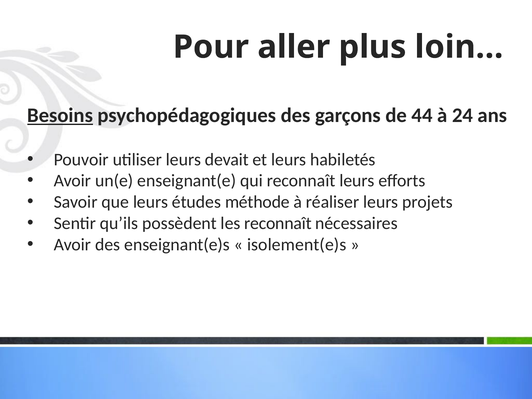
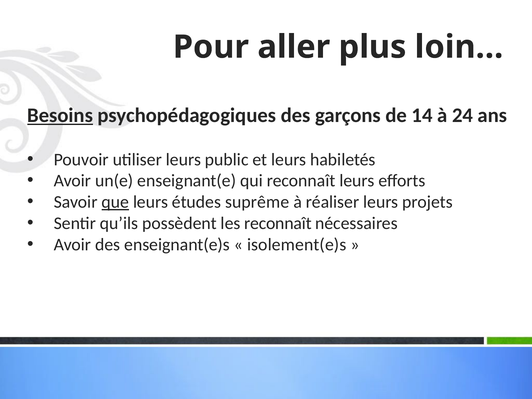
44: 44 -> 14 (422, 115)
devait: devait -> public (227, 160)
que underline: none -> present (115, 202)
méthode: méthode -> suprême (257, 202)
